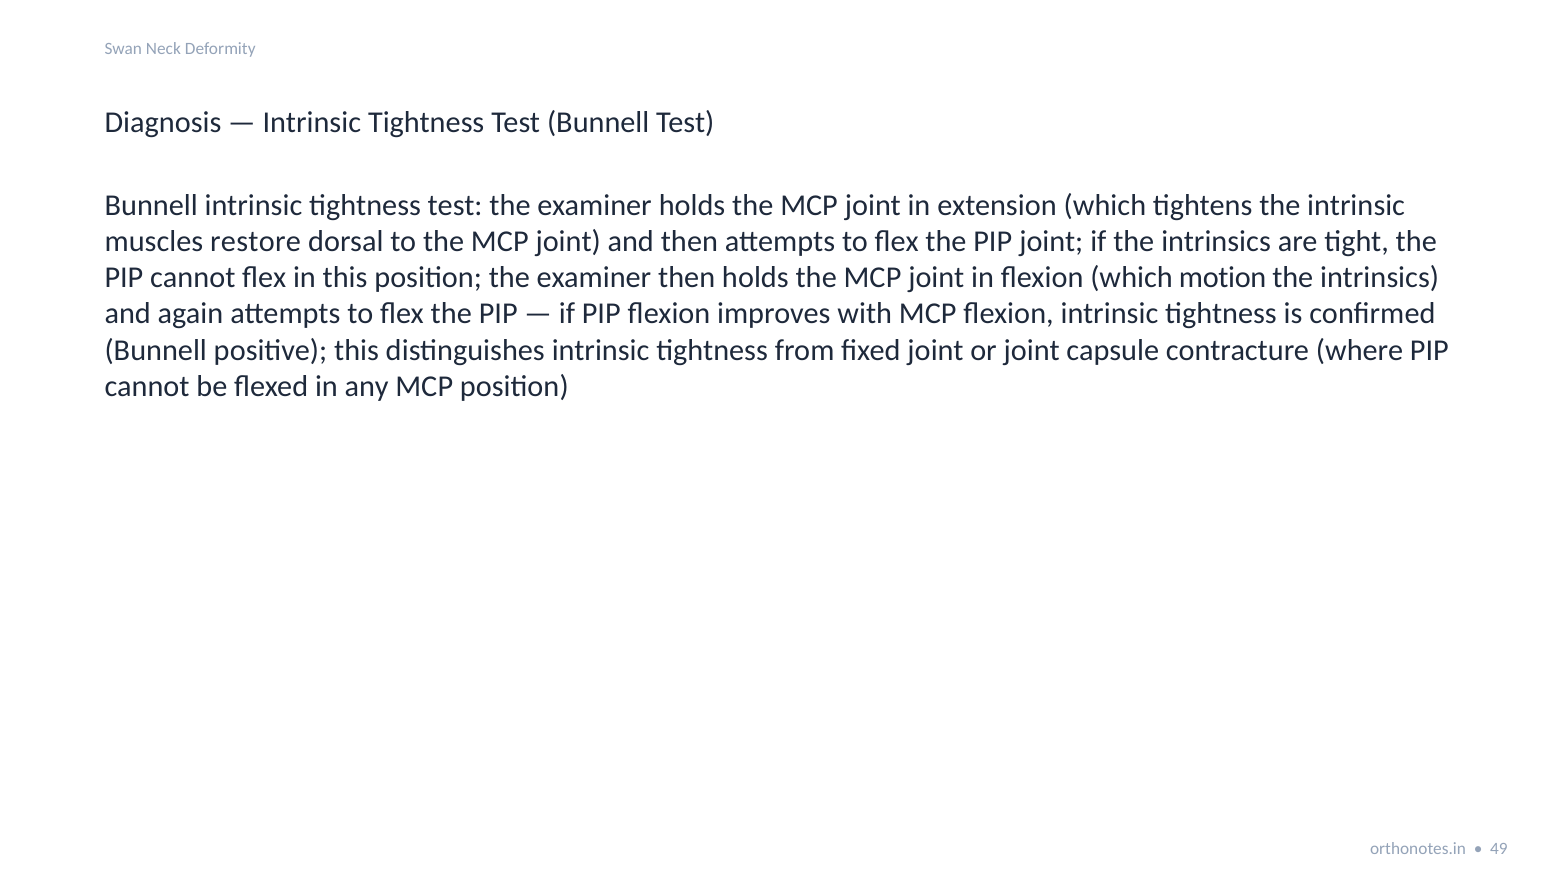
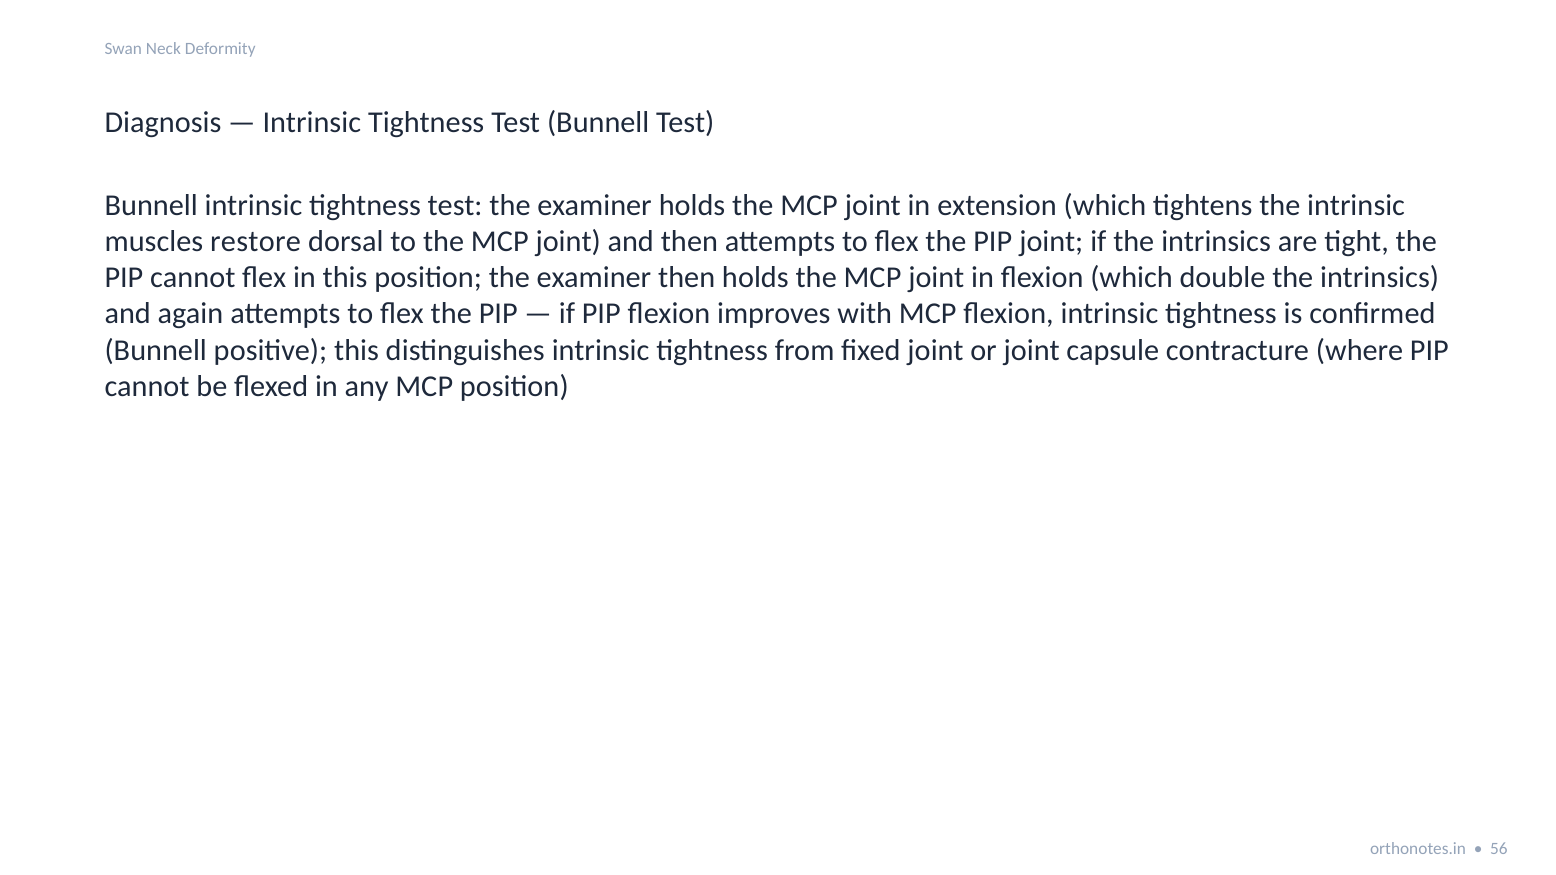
motion: motion -> double (1222, 278)
49: 49 -> 56 (1499, 849)
